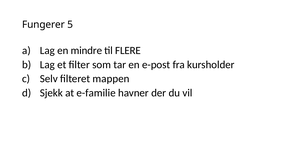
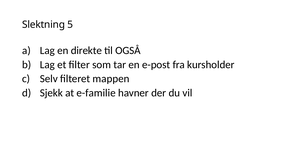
Fungerer: Fungerer -> Slektning (44, 24)
mindre: mindre -> direkte (86, 50)
FLERE: FLERE -> OGSÅ (128, 50)
